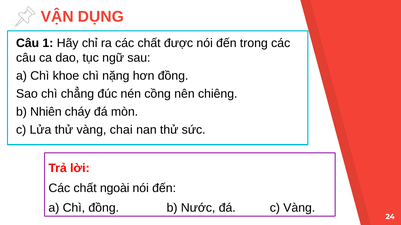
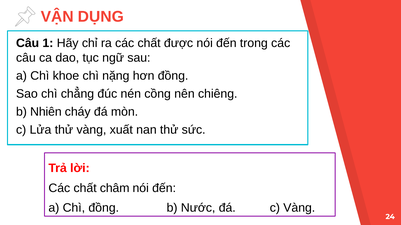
chai: chai -> xuất (121, 130)
ngoài: ngoài -> châm (115, 188)
